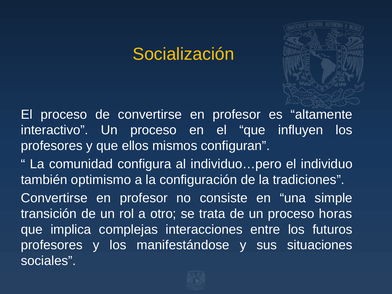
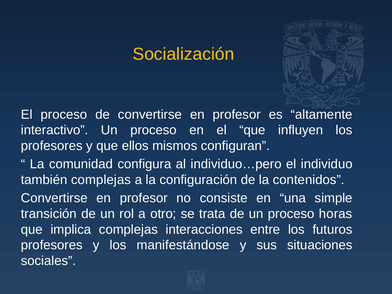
también optimismo: optimismo -> complejas (101, 180)
tradiciones: tradiciones -> contenidos (309, 180)
